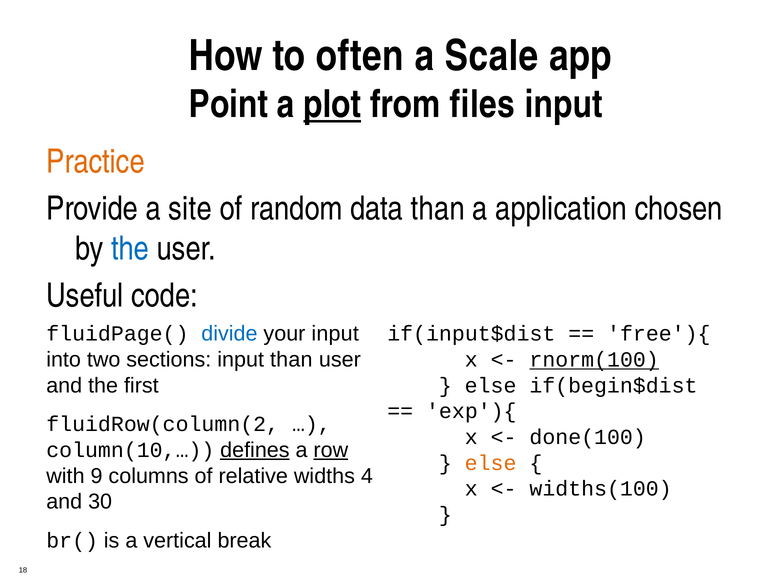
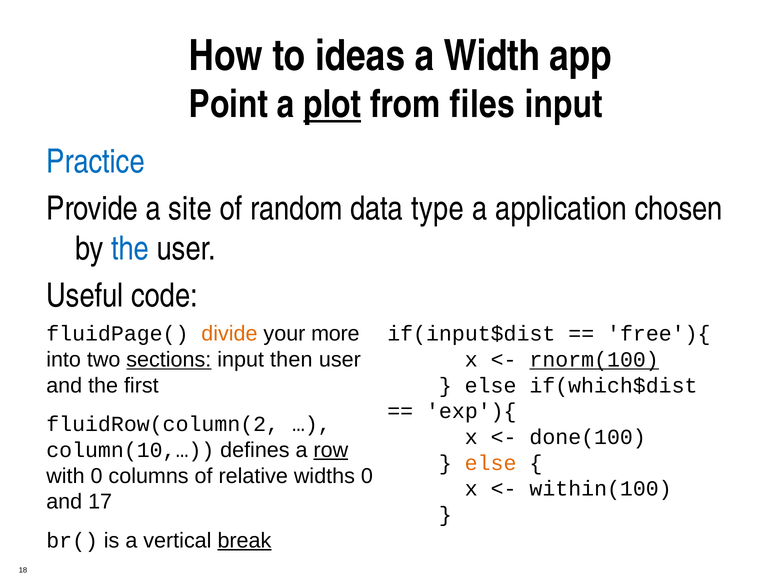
often: often -> ideas (360, 56)
Scale: Scale -> Width (492, 56)
Practice colour: orange -> blue (96, 162)
data than: than -> type (438, 208)
divide colour: blue -> orange (229, 334)
your input: input -> more (335, 334)
sections underline: none -> present (169, 359)
input than: than -> then (291, 359)
if(begin$dist: if(begin$dist -> if(which$dist (613, 385)
defines underline: present -> none (255, 450)
with 9: 9 -> 0 (97, 476)
widths 4: 4 -> 0 (367, 476)
widths(100: widths(100 -> within(100 (601, 488)
30: 30 -> 17 (100, 501)
break underline: none -> present (244, 540)
